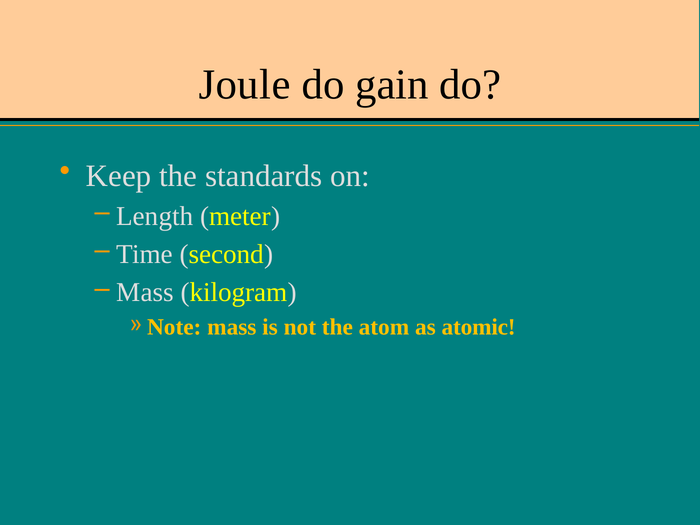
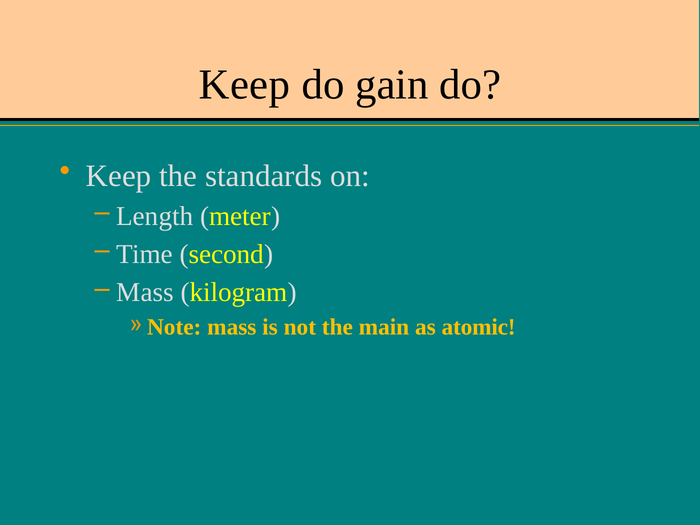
Joule: Joule -> Keep (244, 85)
atom: atom -> main (384, 327)
